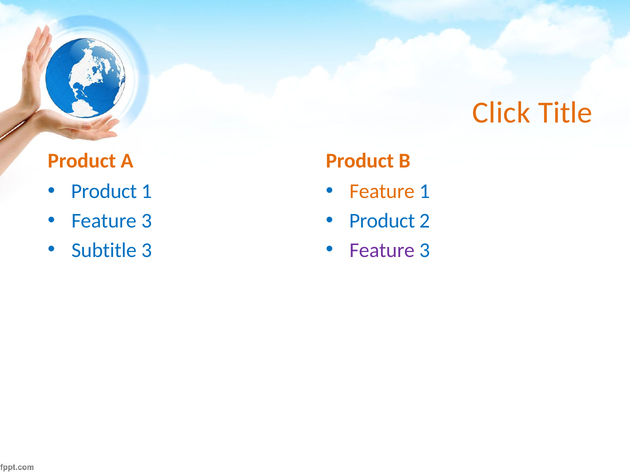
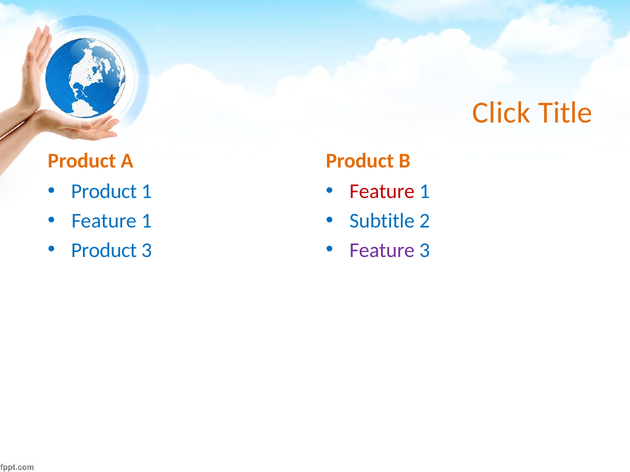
Feature colour: orange -> red (382, 192)
3: 3 -> 1 (147, 221)
Product: Product -> Subtitle (382, 221)
Subtitle: Subtitle -> Product (104, 250)
